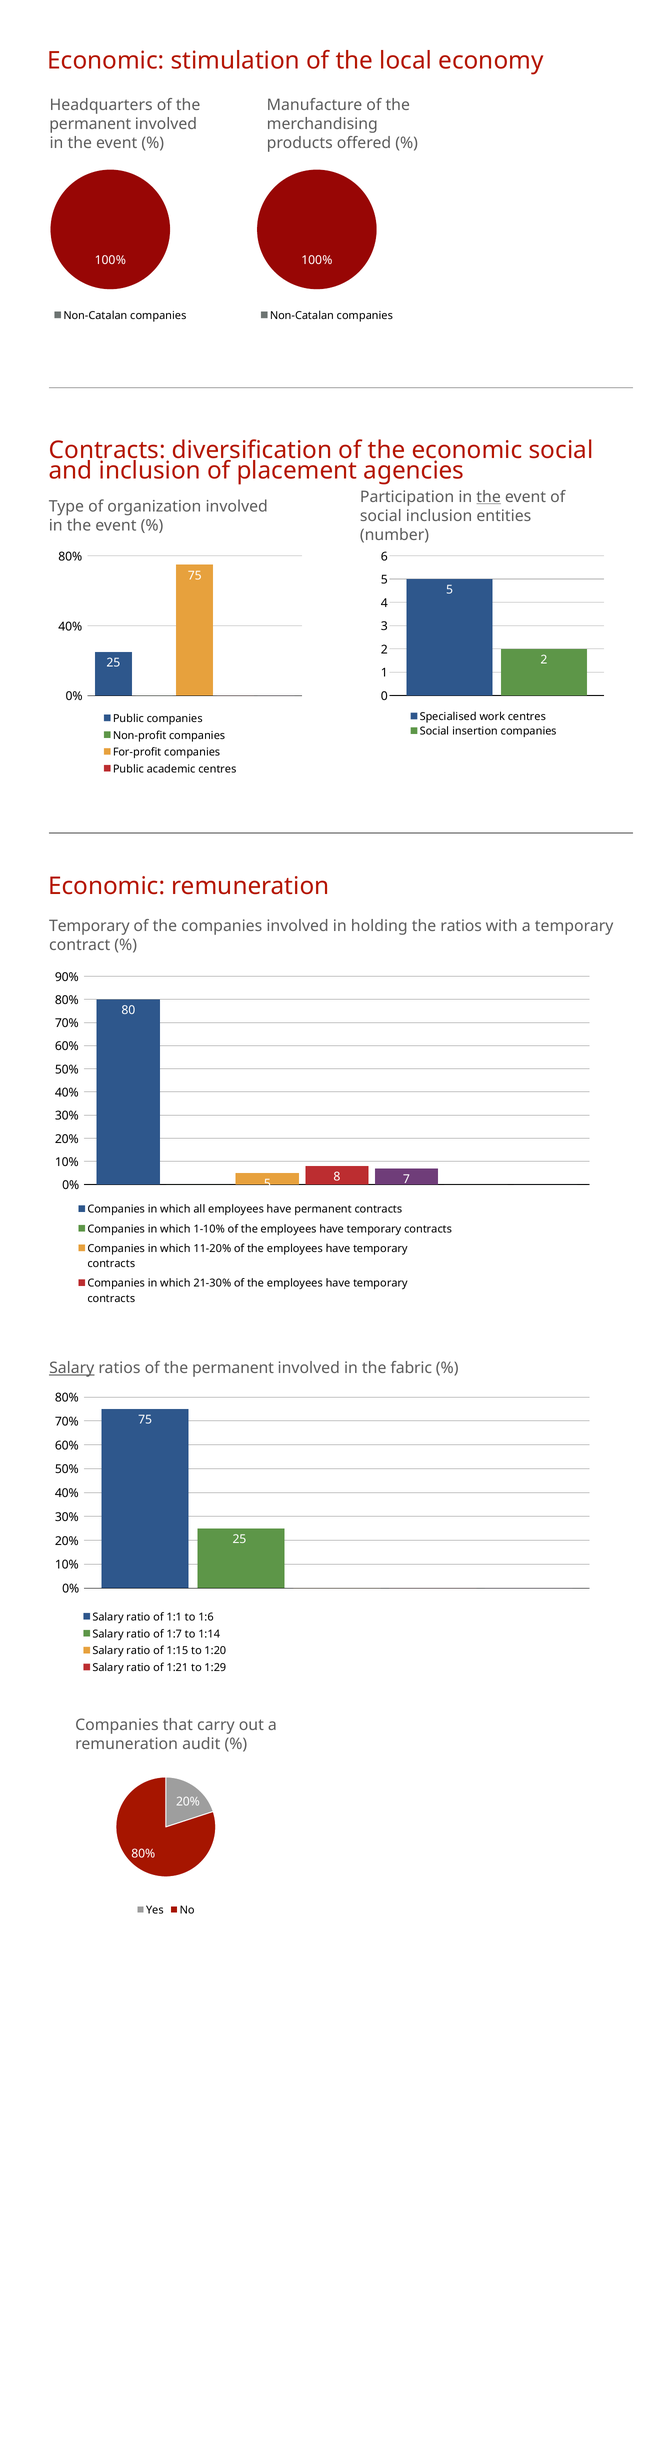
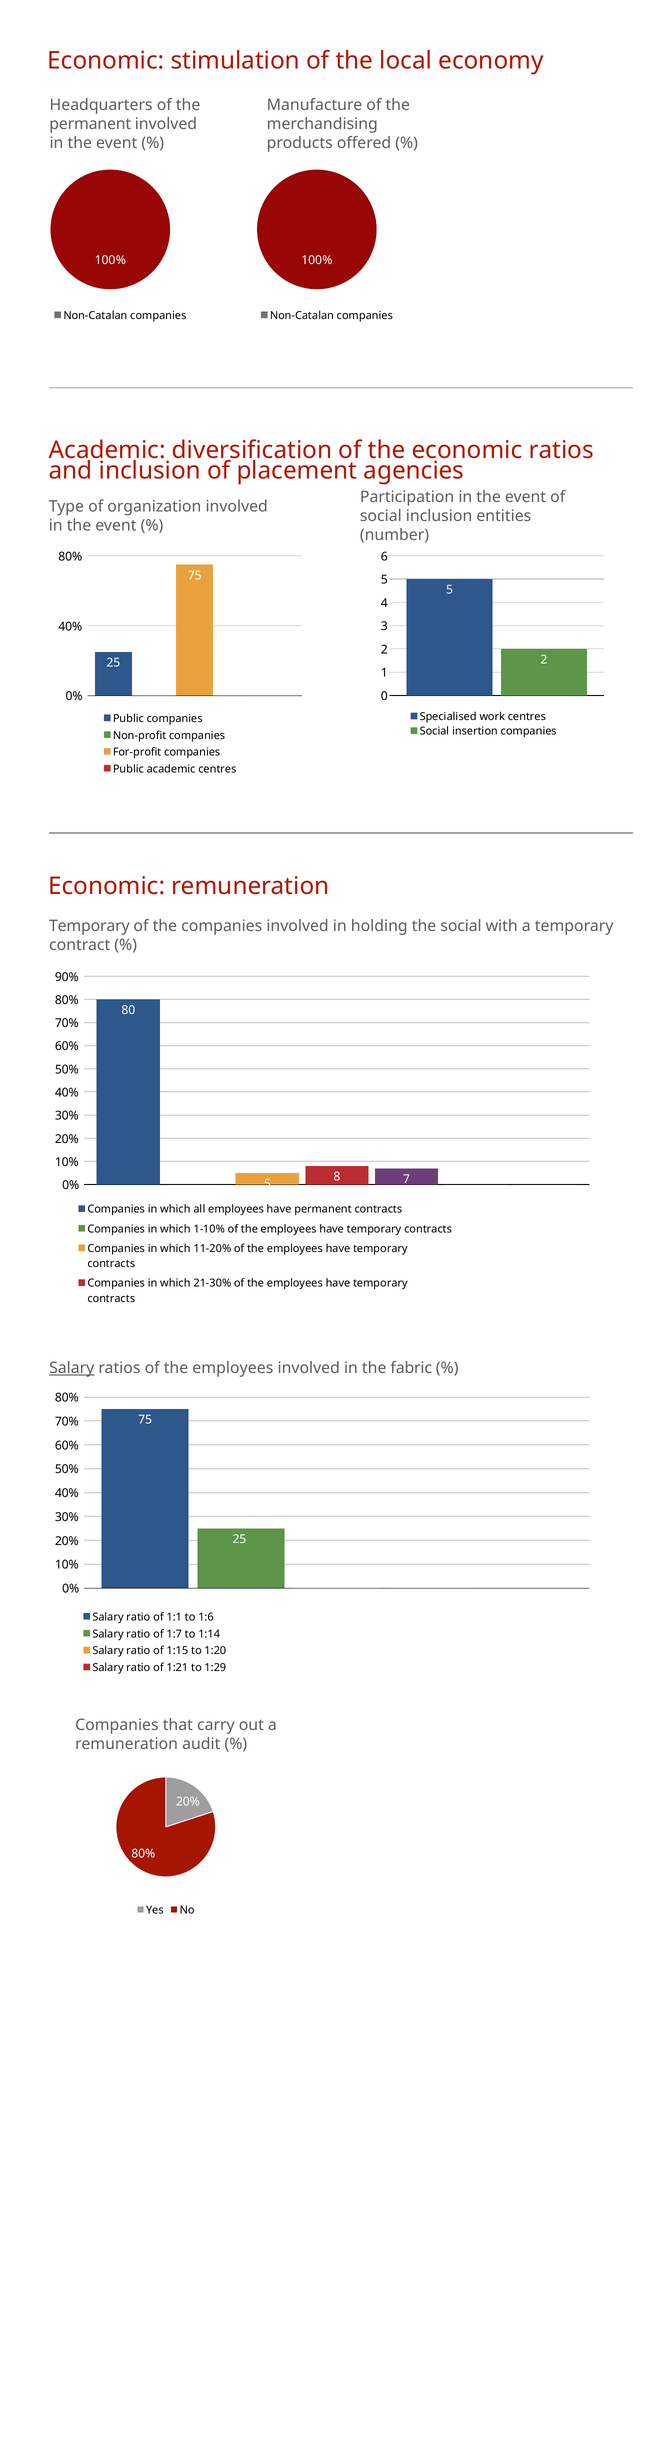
Contracts: Contracts -> Academic (107, 450)
economic social: social -> ratios (561, 450)
the underline: present -> none (489, 497)
the ratios: ratios -> social (461, 926)
ratios of the permanent: permanent -> employees (233, 1367)
